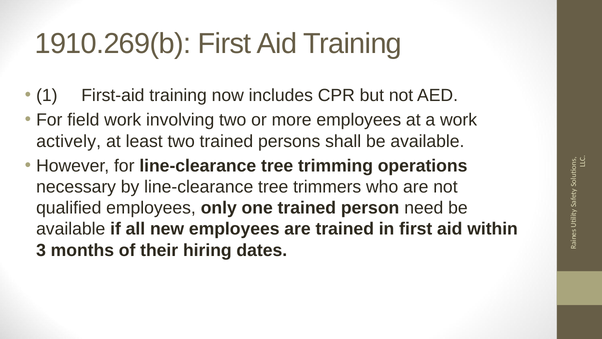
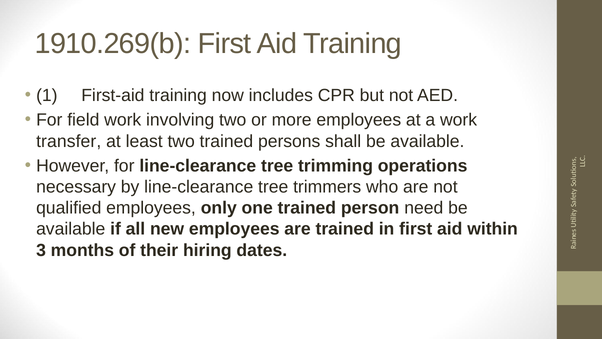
actively: actively -> transfer (69, 141)
